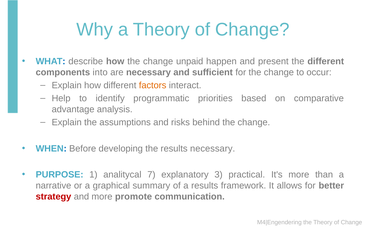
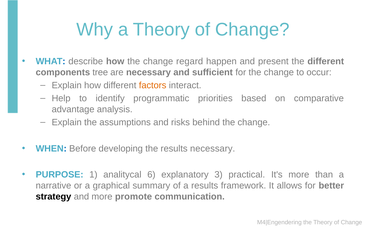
unpaid: unpaid -> regard (190, 61)
into: into -> tree (100, 72)
7: 7 -> 6 (151, 174)
strategy colour: red -> black (53, 196)
